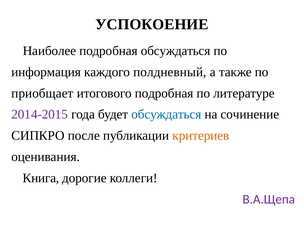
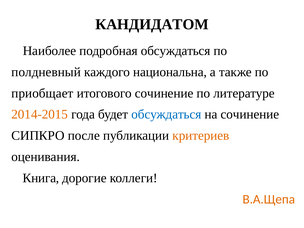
УСПОКОЕНИЕ: УСПОКОЕНИЕ -> КАНДИДАТОМ (152, 24)
информация: информация -> полдневный (46, 72)
полдневный: полдневный -> национальна (170, 72)
итогового подробная: подробная -> сочинение (164, 93)
2014-2015 colour: purple -> orange (40, 114)
В.А.Щепа colour: purple -> orange (269, 199)
